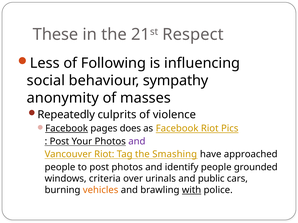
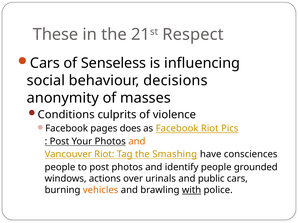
Less: Less -> Cars (45, 63)
Following: Following -> Senseless (113, 63)
sympathy: sympathy -> decisions (175, 81)
Repeatedly: Repeatedly -> Conditions (66, 115)
Facebook underline: present -> none (67, 129)
and colour: purple -> orange (137, 142)
approached: approached -> consciences (251, 155)
criteria: criteria -> actions (105, 179)
